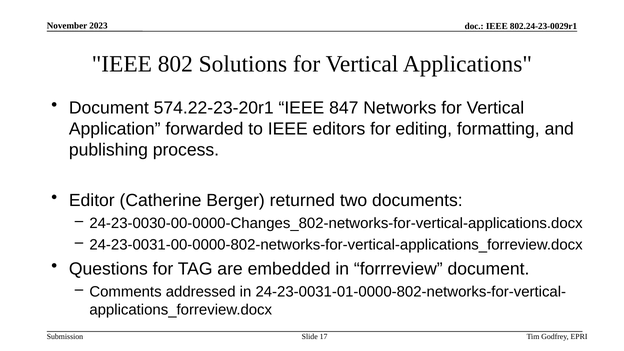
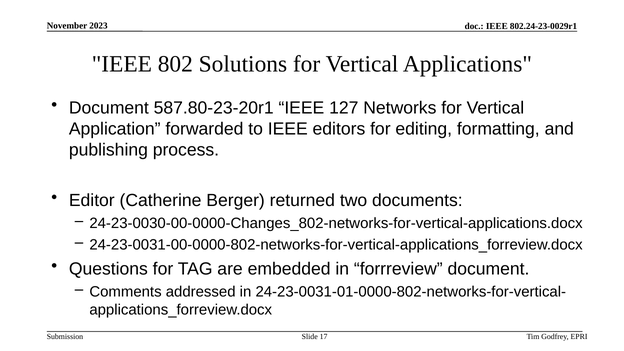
574.22-23-20r1: 574.22-23-20r1 -> 587.80-23-20r1 (214, 108)
847: 847 -> 127 (344, 108)
